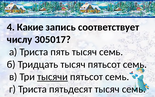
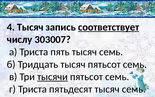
4 Какие: Какие -> Тысяч (30, 27)
соответствует underline: none -> present (109, 27)
305017: 305017 -> 303007 (53, 39)
